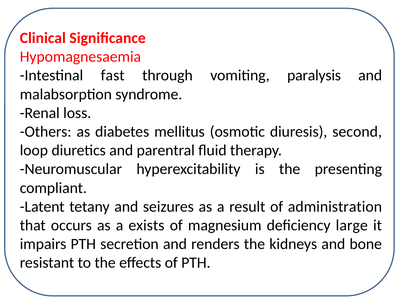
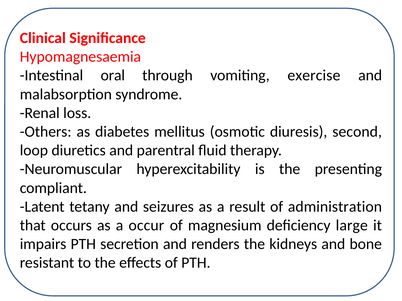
fast: fast -> oral (113, 76)
paralysis: paralysis -> exercise (314, 76)
exists: exists -> occur (146, 226)
